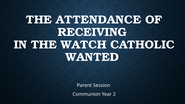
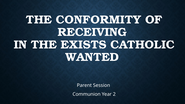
ATTENDANCE: ATTENDANCE -> CONFORMITY (98, 20)
WATCH: WATCH -> EXISTS (84, 45)
